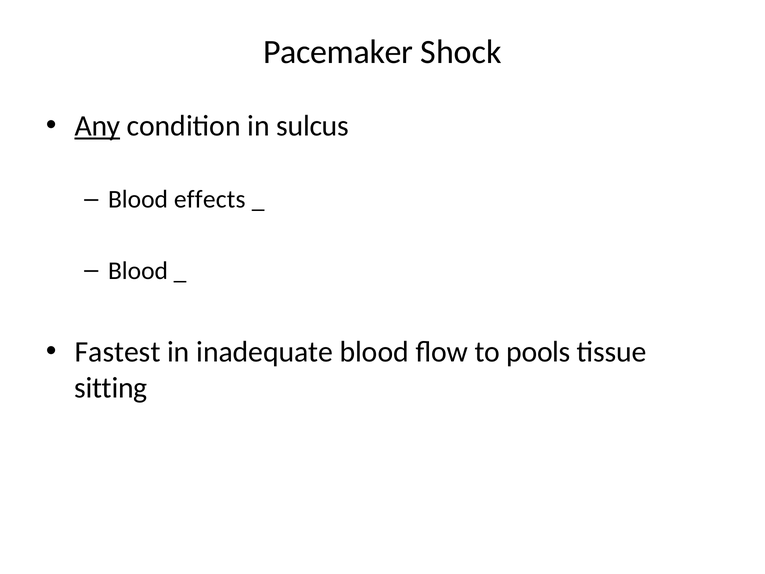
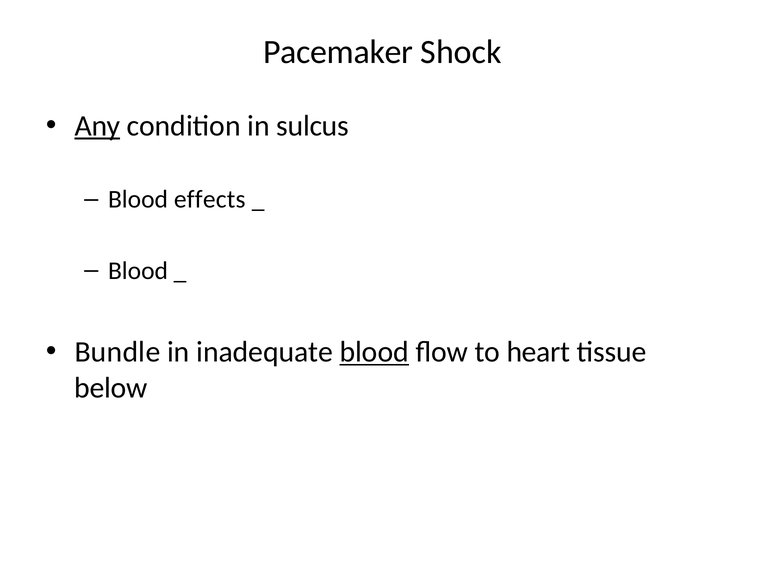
Fastest: Fastest -> Bundle (117, 352)
blood underline: none -> present (374, 352)
pools: pools -> heart (538, 352)
sitting: sitting -> below (111, 388)
